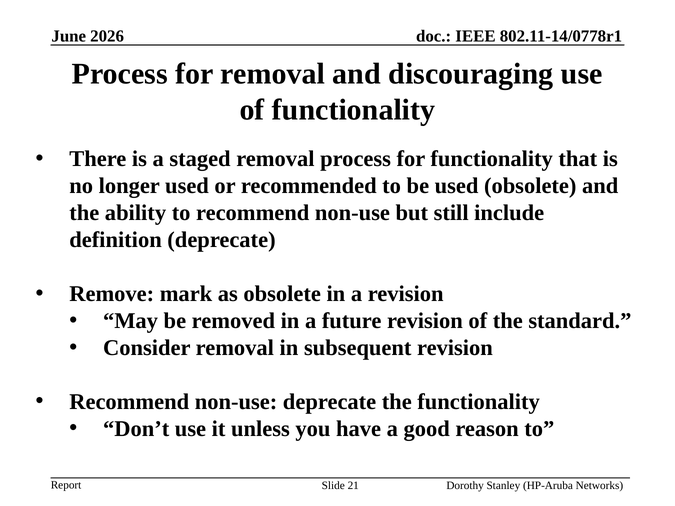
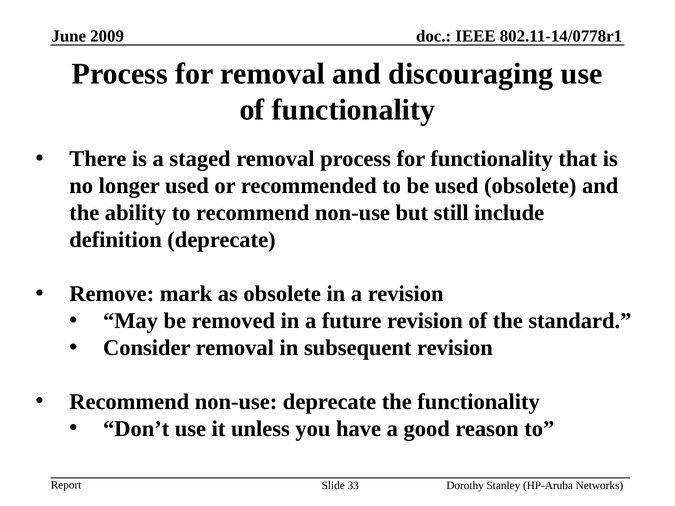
2026: 2026 -> 2009 (107, 36)
21: 21 -> 33 (353, 486)
